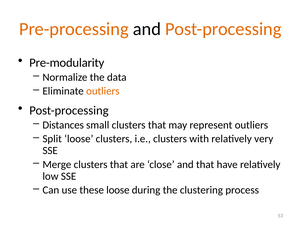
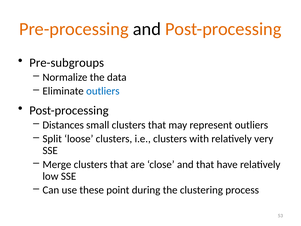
Pre-modularity: Pre-modularity -> Pre-subgroups (67, 63)
outliers colour: orange -> blue (103, 91)
these loose: loose -> point (118, 190)
